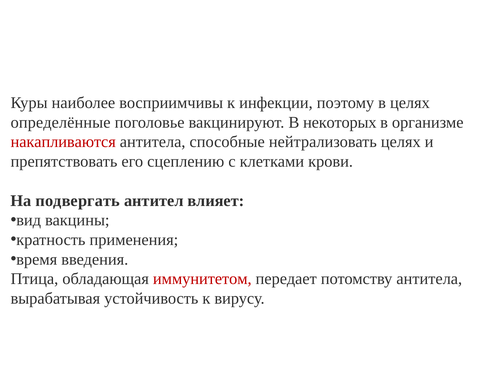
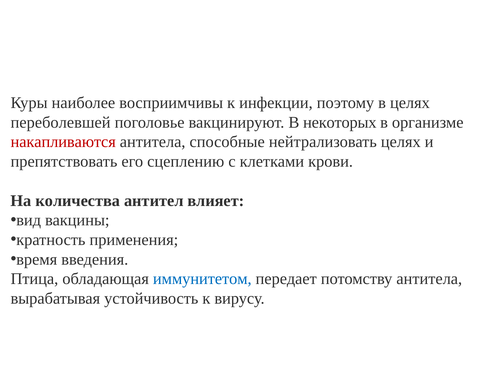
определённые: определённые -> переболевшей (61, 122)
подвергать: подвергать -> количества (78, 201)
иммунитетом colour: red -> blue (202, 279)
